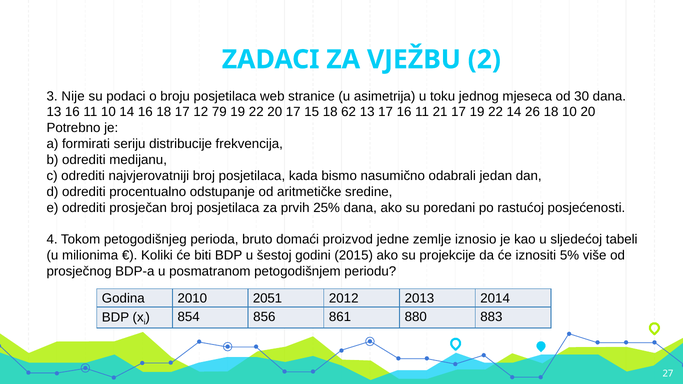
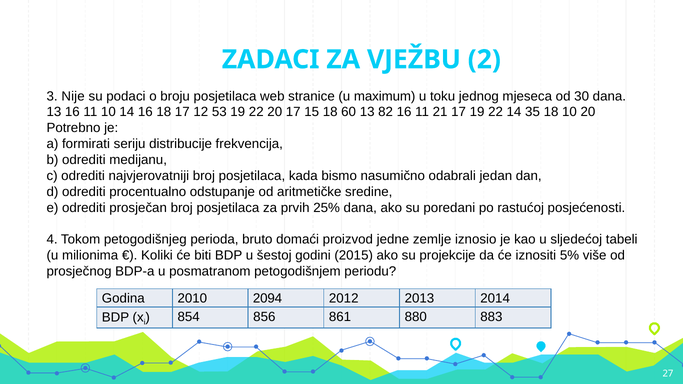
asimetrija: asimetrija -> maximum (385, 96)
79: 79 -> 53 (219, 112)
62: 62 -> 60 (349, 112)
13 17: 17 -> 82 (386, 112)
26: 26 -> 35 (533, 112)
2051: 2051 -> 2094 (268, 299)
